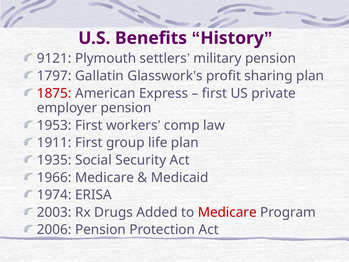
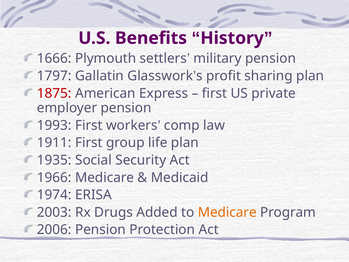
9121: 9121 -> 1666 (54, 58)
1953: 1953 -> 1993 (54, 125)
Medicare colour: red -> orange (227, 212)
